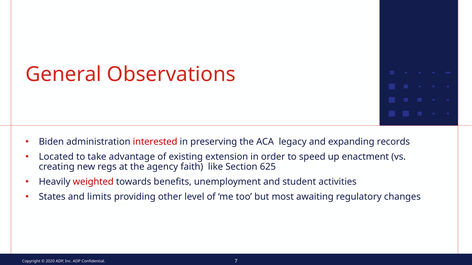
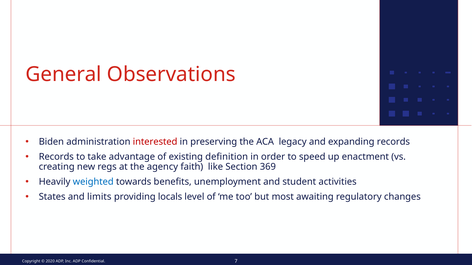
Located: Located -> Records (56, 157)
extension: extension -> definition (227, 157)
625: 625 -> 369 (268, 167)
weighted colour: red -> blue (93, 182)
other: other -> locals (170, 197)
